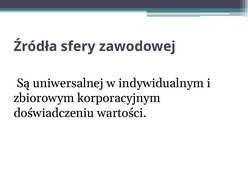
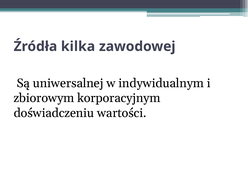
sfery: sfery -> kilka (78, 46)
